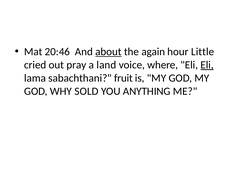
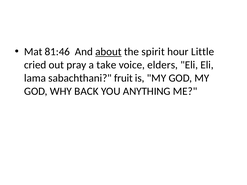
20:46: 20:46 -> 81:46 (57, 52)
again: again -> spirit (153, 52)
land: land -> take (106, 65)
where: where -> elders (163, 65)
Eli underline: present -> none (207, 65)
SOLD: SOLD -> BACK (86, 91)
